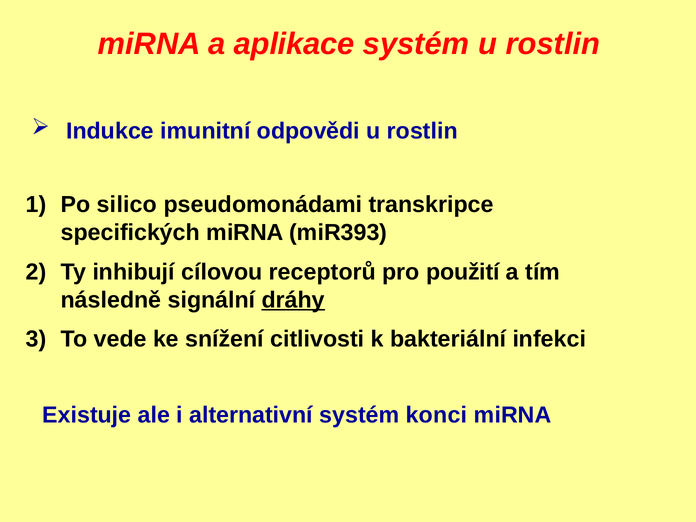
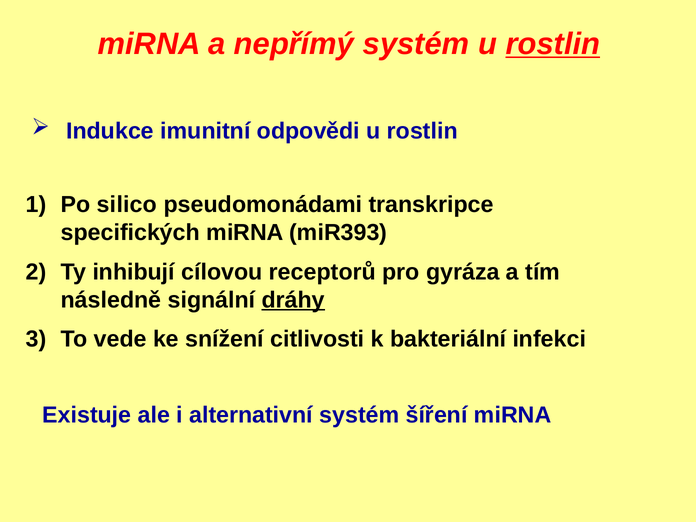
aplikace: aplikace -> nepřímý (294, 44)
rostlin underline: none -> present (553, 44)
použití: použití -> gyráza (463, 272)
konci: konci -> šíření (437, 415)
